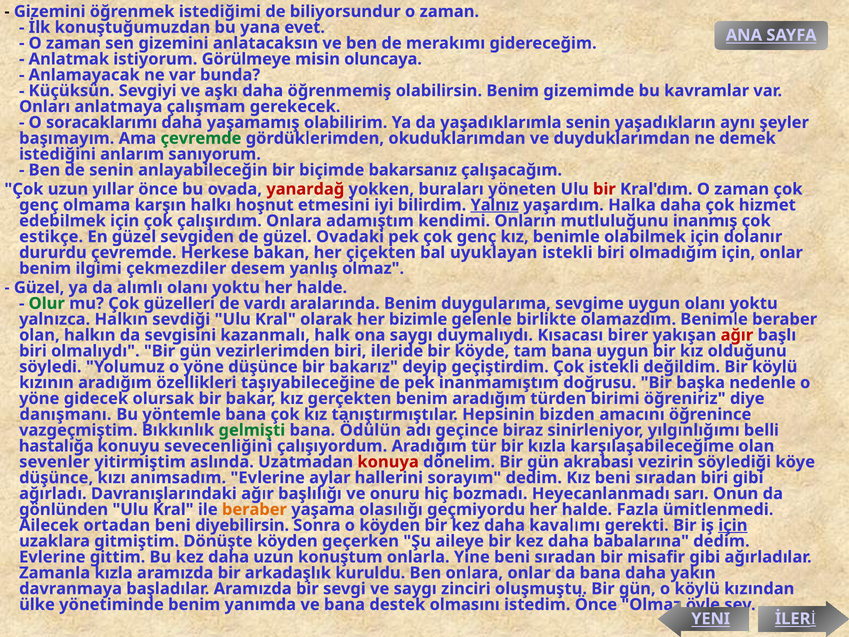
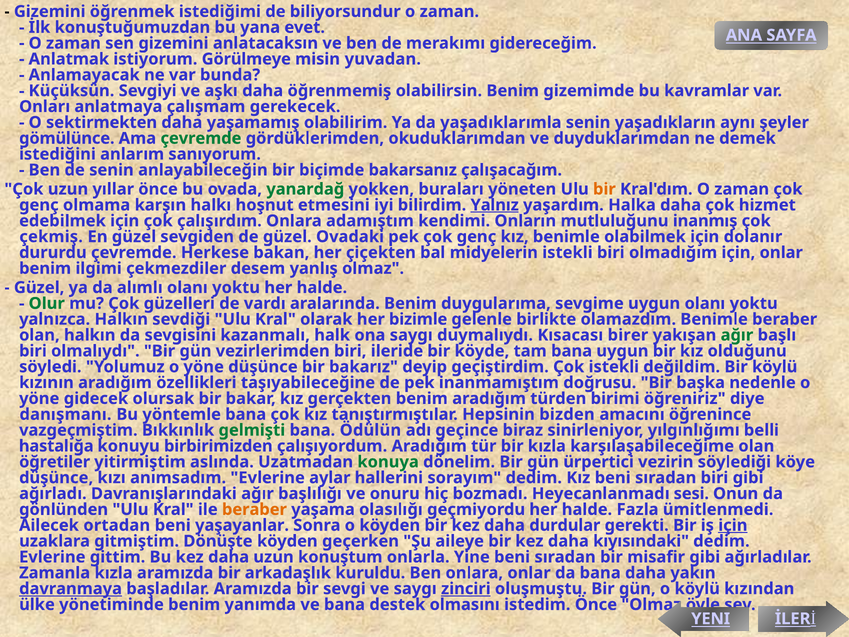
oluncaya: oluncaya -> yuvadan (383, 59)
soracaklarımı: soracaklarımı -> sektirmekten (102, 122)
başımayım: başımayım -> gömülünce (67, 138)
yanardağ colour: red -> green (305, 189)
bir colour: red -> orange (604, 189)
estikçe: estikçe -> çekmiş (51, 237)
uyuklayan: uyuklayan -> midyelerin (494, 252)
ağır colour: red -> green (737, 335)
sevecenliğini: sevecenliğini -> birbirimizden (218, 446)
sevenler: sevenler -> öğretiler (55, 462)
konuya colour: red -> green (388, 462)
akrabası: akrabası -> ürpertici (599, 462)
sarı: sarı -> sesi (691, 493)
diyebilirsin: diyebilirsin -> yaşayanlar (242, 525)
kavalımı: kavalımı -> durdular (565, 525)
babalarına: babalarına -> kıyısındaki (641, 541)
davranmaya underline: none -> present (71, 588)
zinciri underline: none -> present (466, 588)
